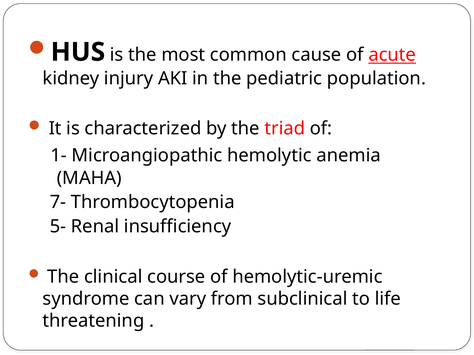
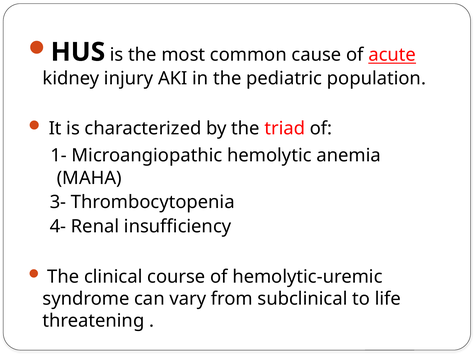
7-: 7- -> 3- (58, 202)
5-: 5- -> 4- (58, 227)
